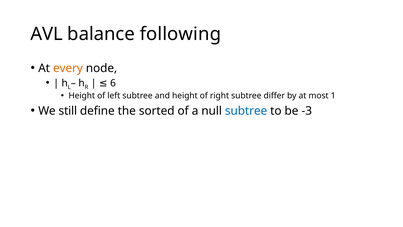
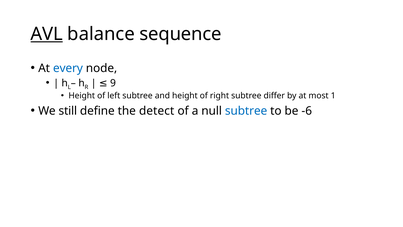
AVL underline: none -> present (47, 34)
following: following -> sequence (181, 34)
every colour: orange -> blue (68, 68)
6: 6 -> 9 (113, 83)
sorted: sorted -> detect (157, 111)
-3: -3 -> -6 (307, 111)
